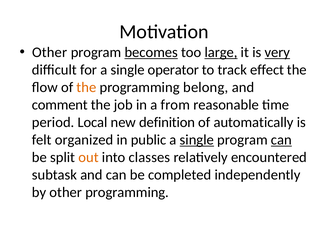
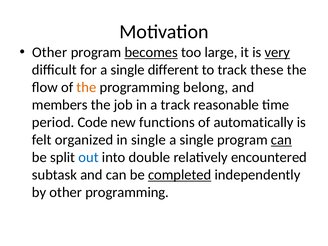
large underline: present -> none (221, 52)
operator: operator -> different (173, 70)
effect: effect -> these (267, 70)
comment: comment -> members (60, 105)
a from: from -> track (175, 105)
Local: Local -> Code (93, 122)
definition: definition -> functions (167, 122)
in public: public -> single (148, 140)
single underline: present -> none (197, 140)
out colour: orange -> blue (89, 157)
classes: classes -> double (149, 157)
completed underline: none -> present (180, 175)
